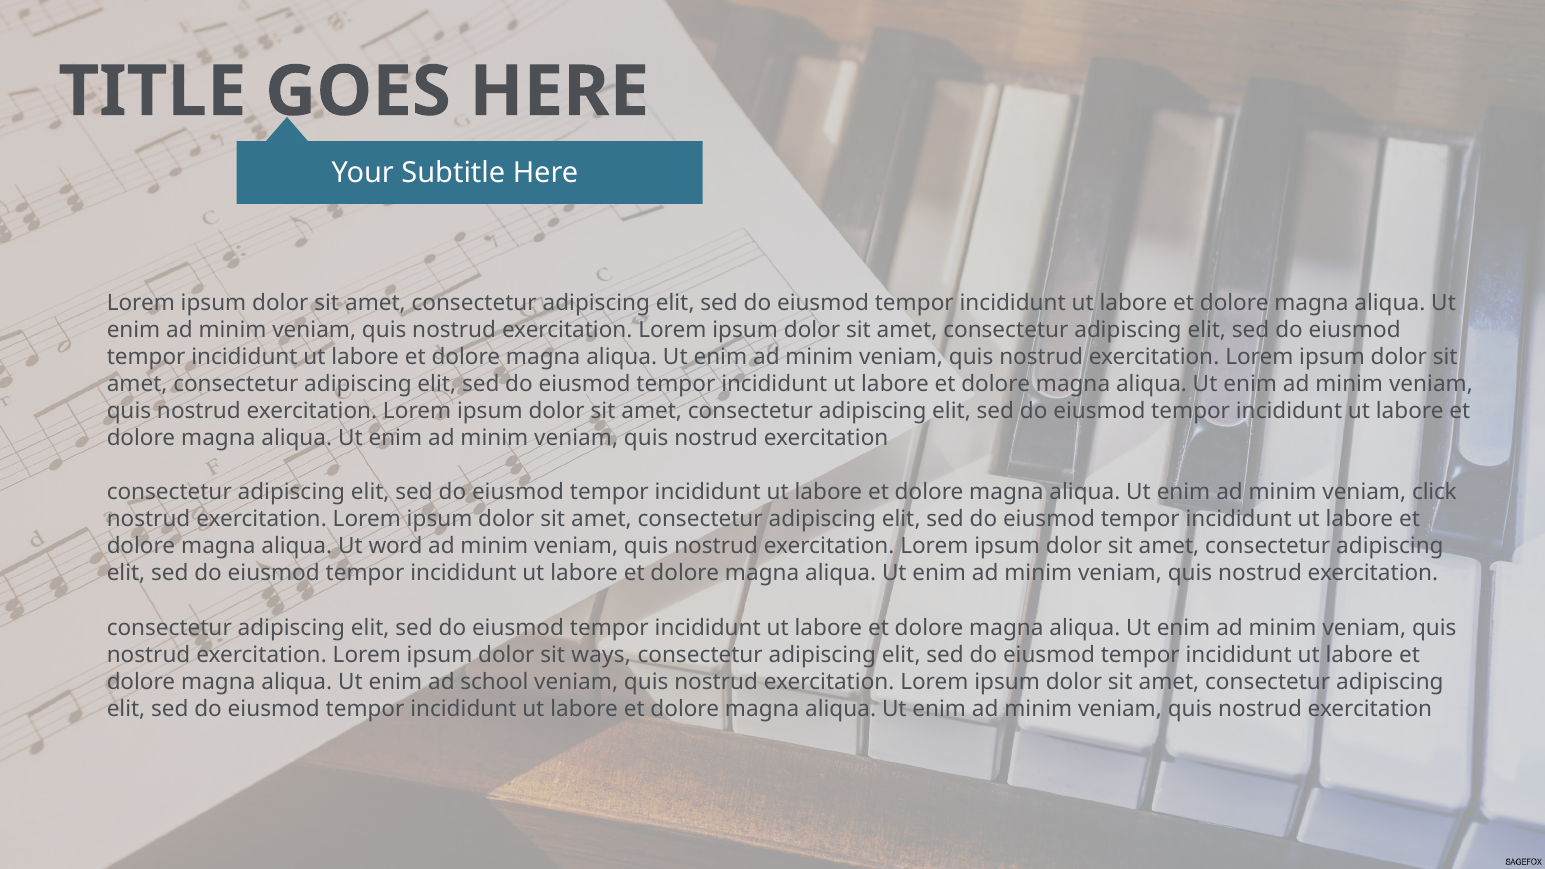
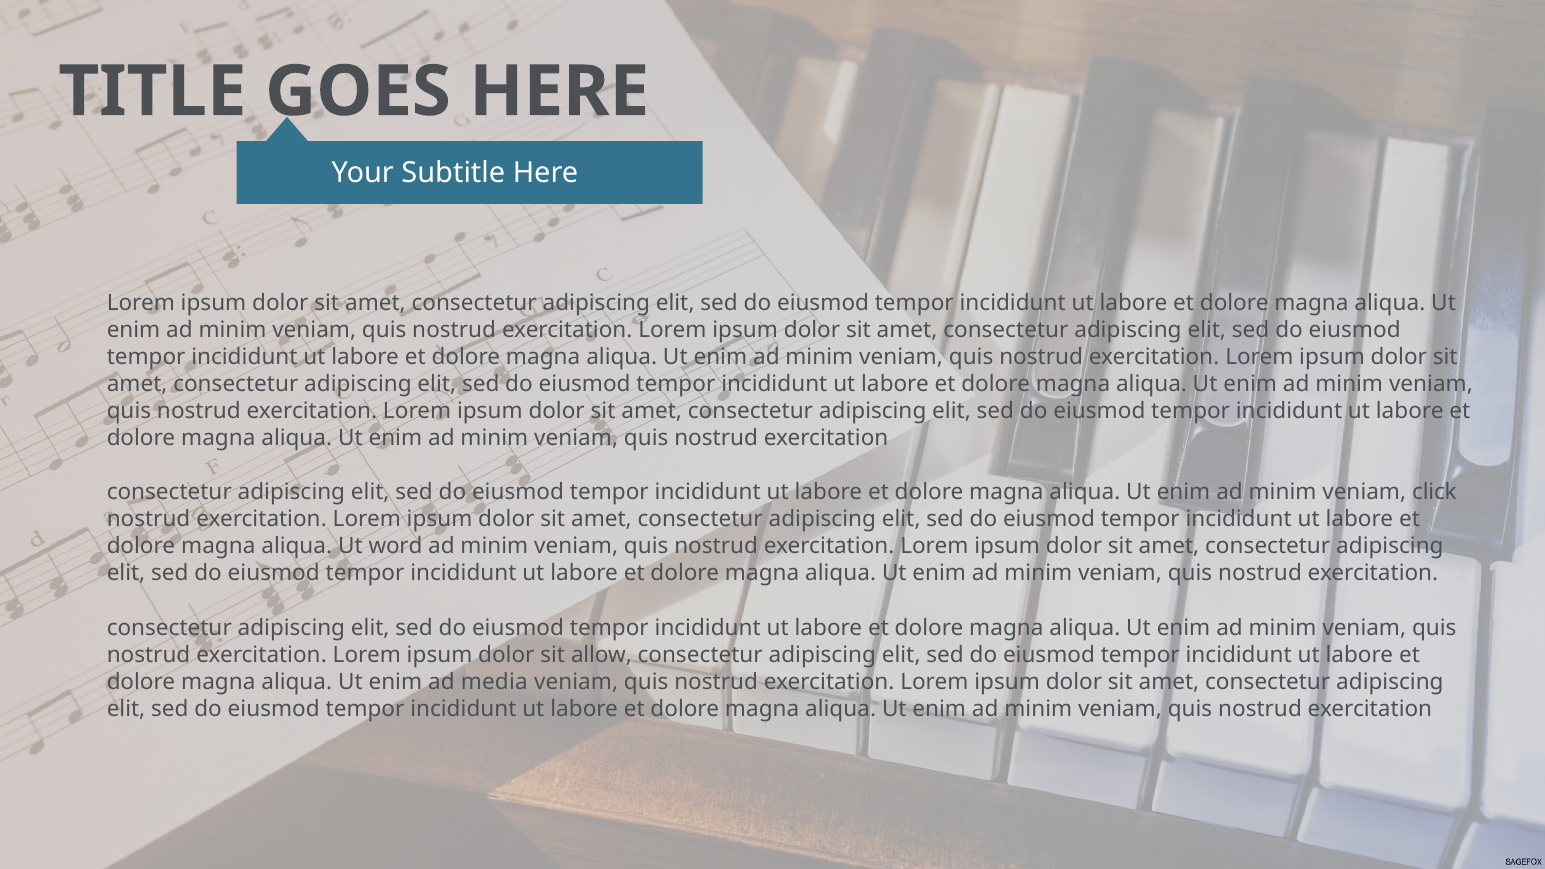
ways: ways -> allow (601, 655)
school: school -> media (494, 682)
